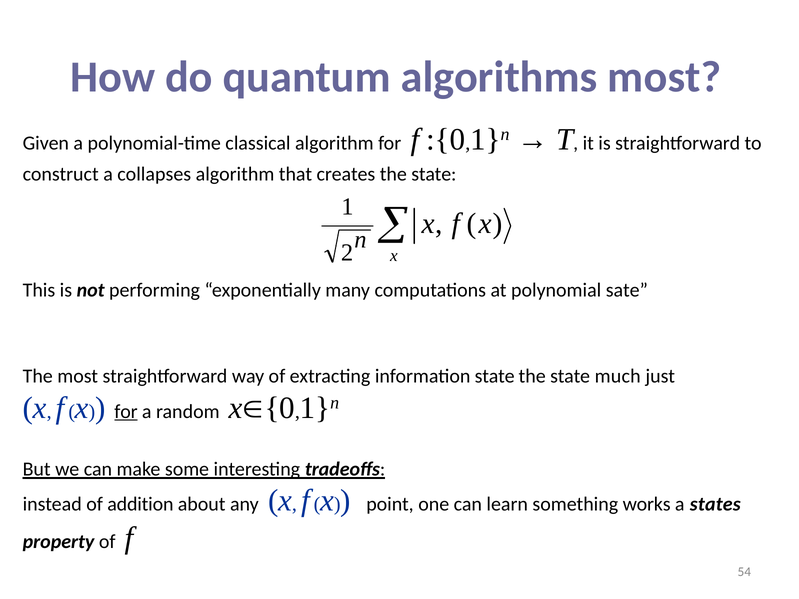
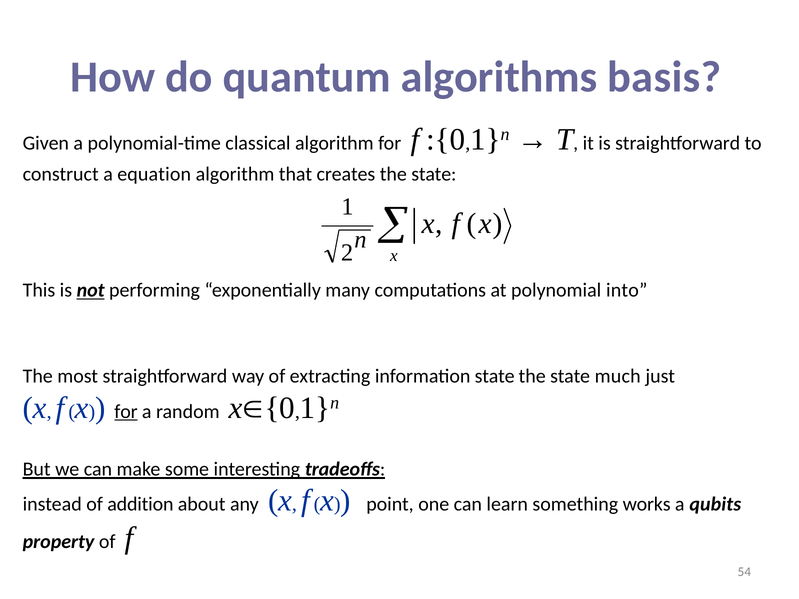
algorithms most: most -> basis (664, 77)
collapses: collapses -> equation (154, 174)
not underline: none -> present (91, 290)
sate: sate -> into (627, 290)
states: states -> qubits (715, 505)
